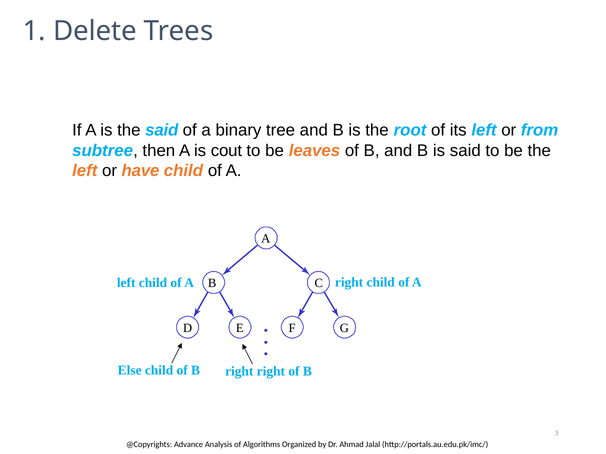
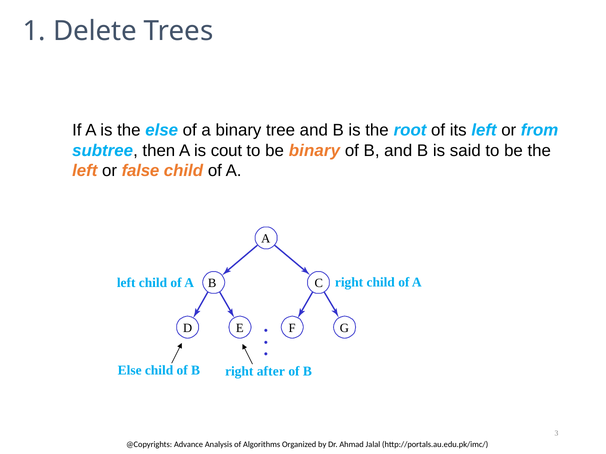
the said: said -> else (162, 130)
be leaves: leaves -> binary (314, 151)
have: have -> false (141, 171)
right right: right -> after (271, 372)
